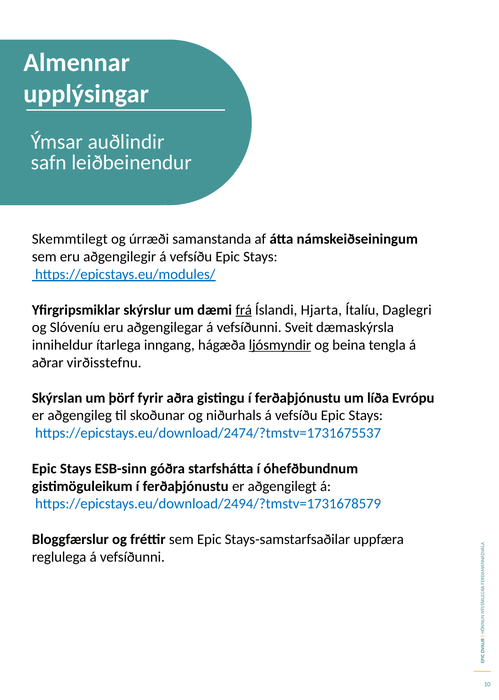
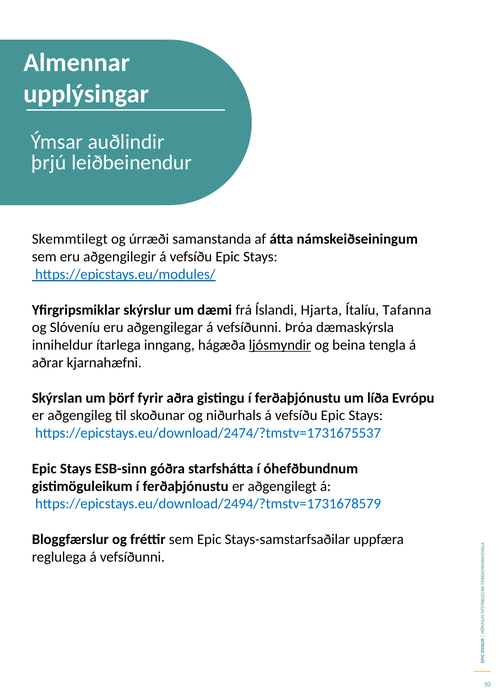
safn: safn -> þrjú (49, 163)
frá underline: present -> none (244, 310)
Daglegri: Daglegri -> Tafanna (407, 310)
Sveit: Sveit -> Þróa (299, 327)
virðisstefnu: virðisstefnu -> kjarnahæfni (104, 363)
